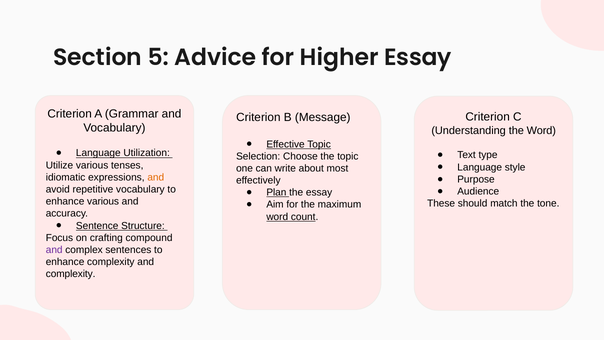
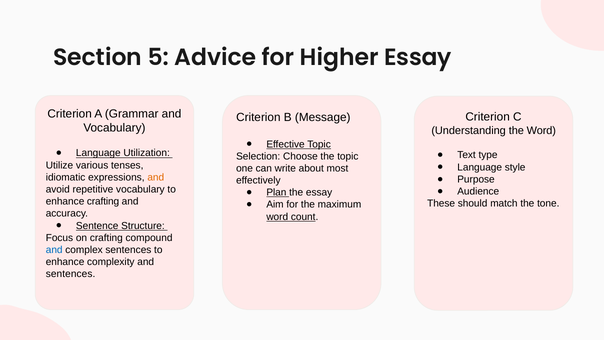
enhance various: various -> crafting (103, 201)
and colour: purple -> blue (54, 250)
complexity: complexity -> sentences (71, 274)
